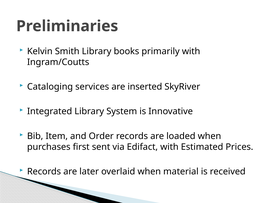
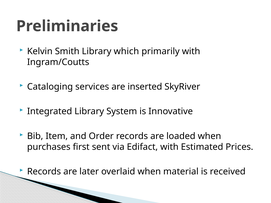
books: books -> which (126, 51)
